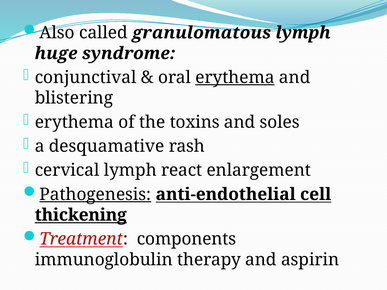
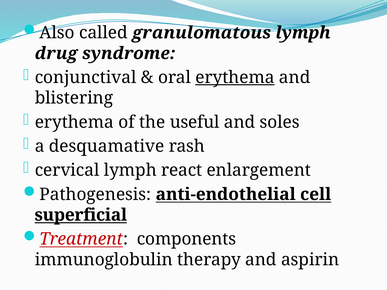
huge: huge -> drug (56, 53)
toxins: toxins -> useful (195, 122)
Pathogenesis underline: present -> none (95, 195)
thickening: thickening -> superficial (81, 215)
